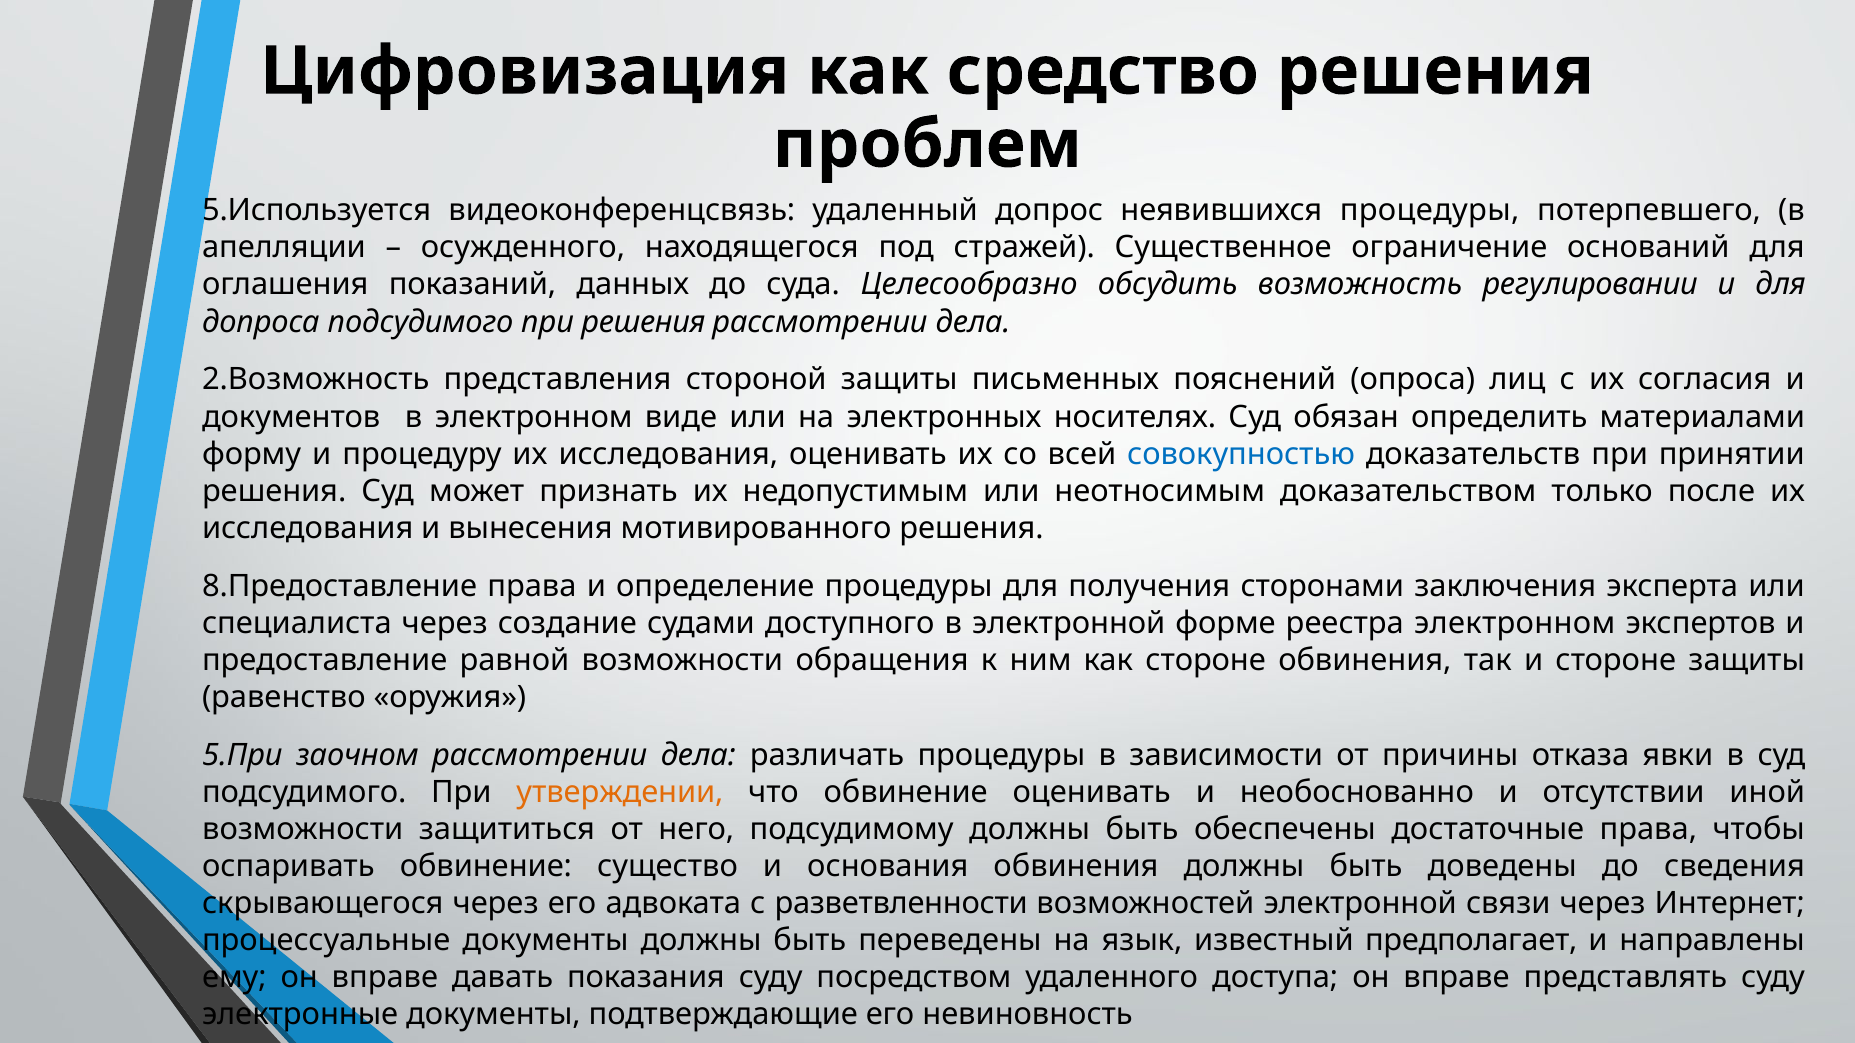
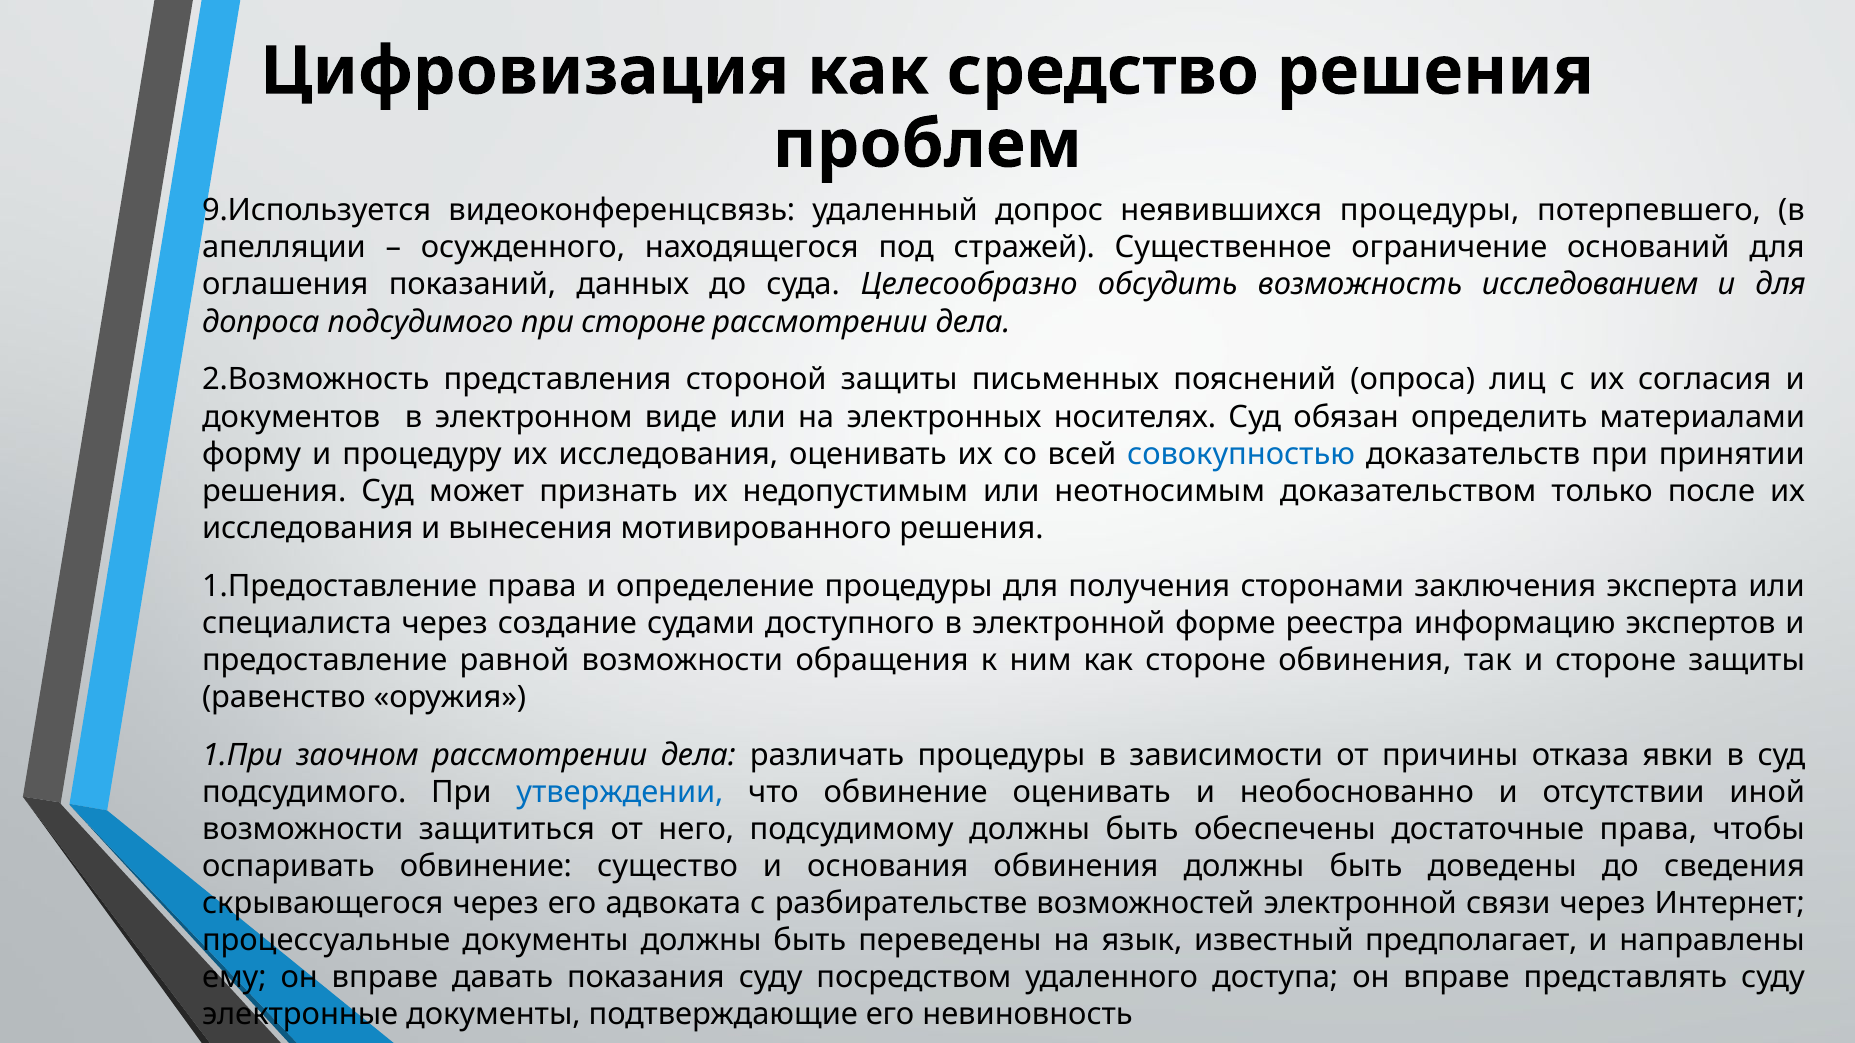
5.Используется: 5.Используется -> 9.Используется (317, 211)
регулировании: регулировании -> исследованием (1590, 285)
при решения: решения -> стороне (643, 322)
8.Предоставление: 8.Предоставление -> 1.Предоставление (340, 586)
реестра электронном: электронном -> информацию (1515, 623)
5.При: 5.При -> 1.При (242, 755)
утверждении colour: orange -> blue (620, 792)
разветвленности: разветвленности -> разбирательстве (901, 904)
